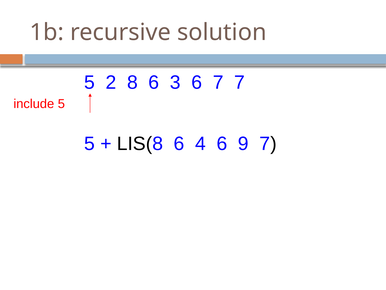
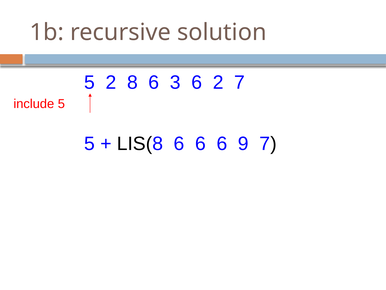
6 7: 7 -> 2 (218, 82)
LIS(8 6 4: 4 -> 6 (201, 143)
